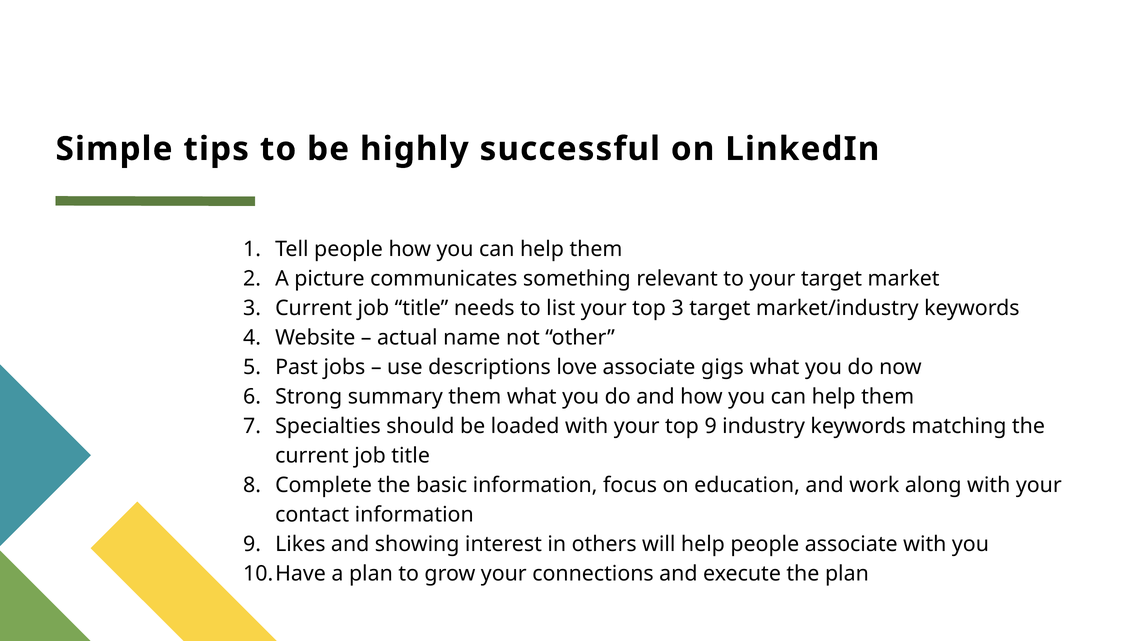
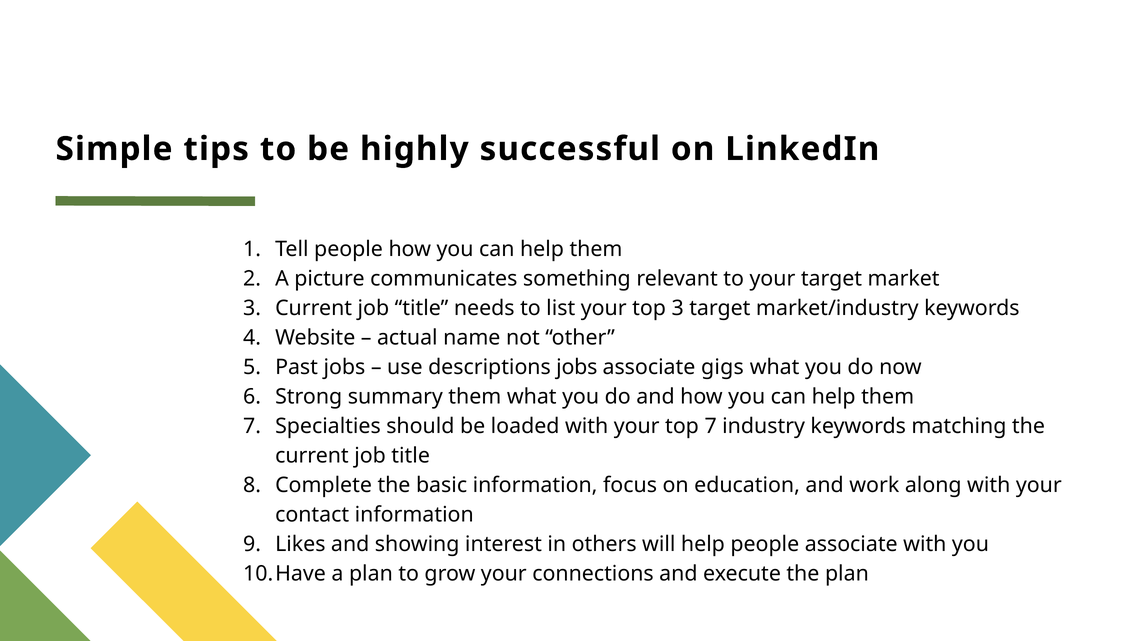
descriptions love: love -> jobs (577, 367)
top 9: 9 -> 7 (711, 426)
